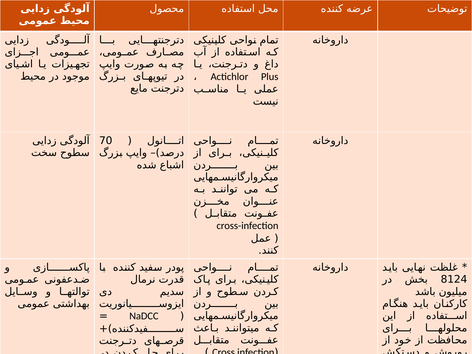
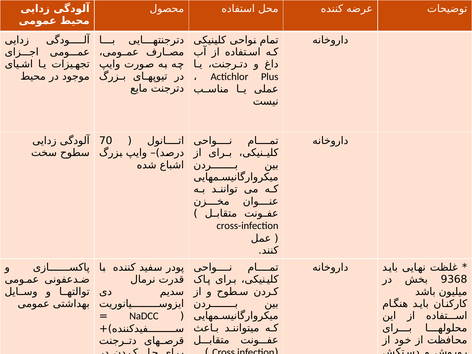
8124: 8124 -> 9368 (454, 279)
